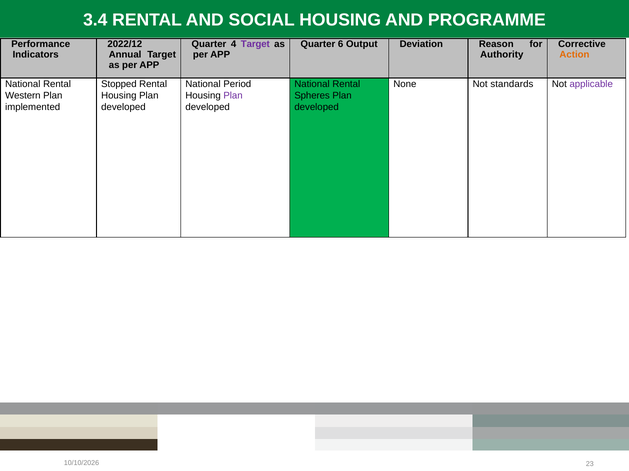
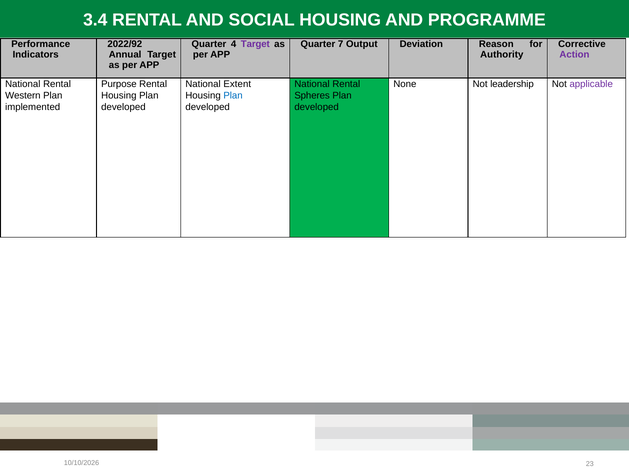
2022/12: 2022/12 -> 2022/92 (125, 44)
6: 6 -> 7 (341, 44)
Action colour: orange -> purple (574, 55)
Stopped: Stopped -> Purpose (119, 84)
Period: Period -> Extent (237, 84)
standards: standards -> leadership (512, 84)
Plan colour: purple -> blue (233, 96)
